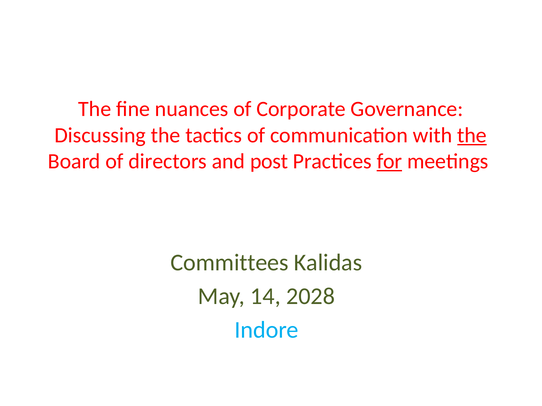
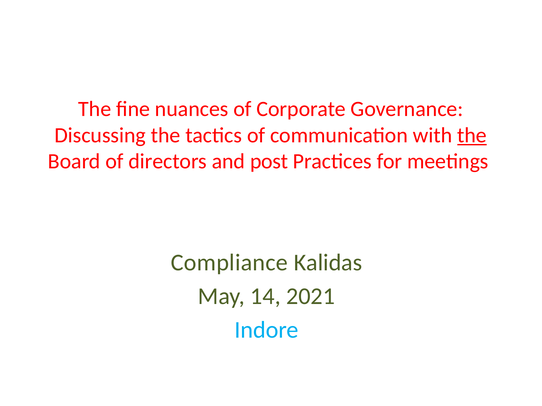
for underline: present -> none (389, 162)
Committees: Committees -> Compliance (229, 263)
2028: 2028 -> 2021 (311, 296)
